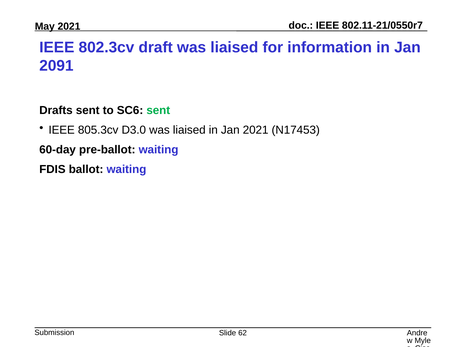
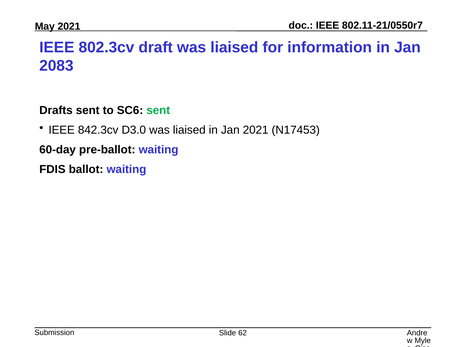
2091: 2091 -> 2083 (56, 66)
805.3cv: 805.3cv -> 842.3cv (98, 130)
